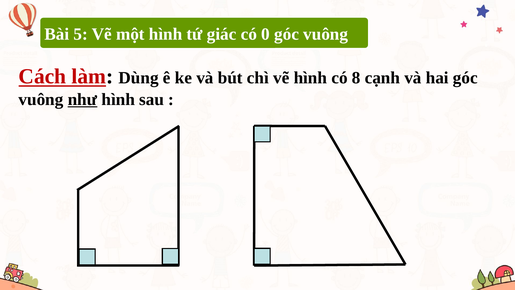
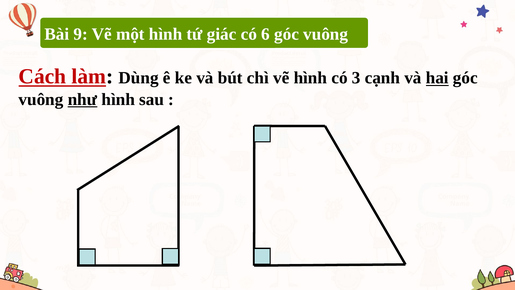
5: 5 -> 9 (81, 34)
0: 0 -> 6 (266, 34)
8: 8 -> 3 (356, 78)
hai underline: none -> present (437, 78)
